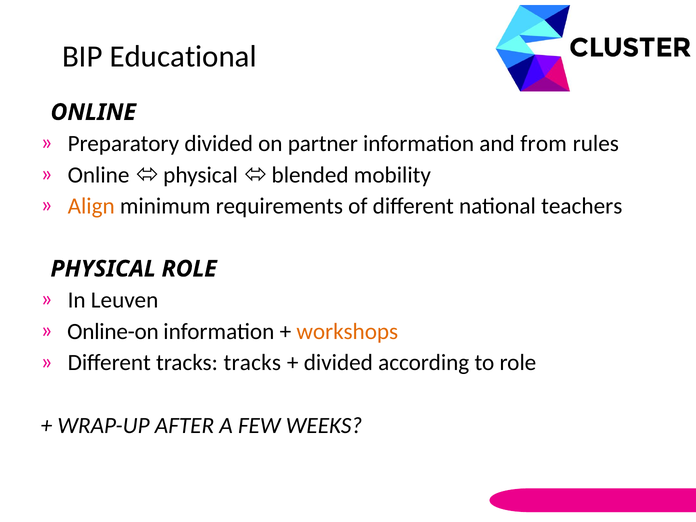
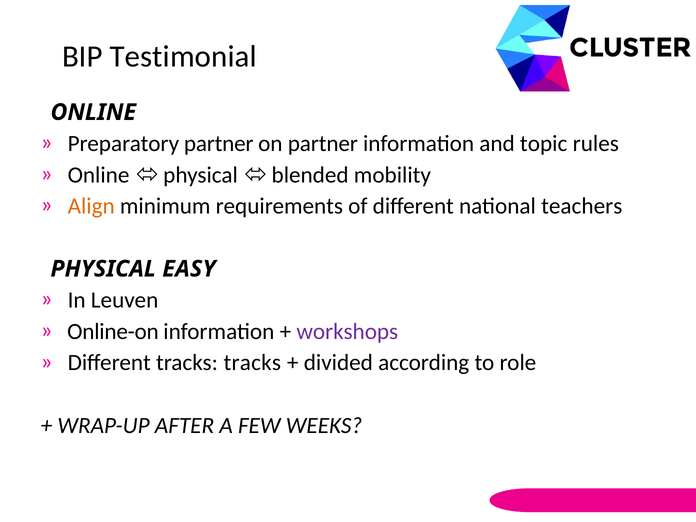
Educational: Educational -> Testimonial (183, 56)
Preparatory divided: divided -> partner (219, 144)
from: from -> topic (544, 144)
PHYSICAL ROLE: ROLE -> EASY (189, 269)
workshops colour: orange -> purple (347, 331)
